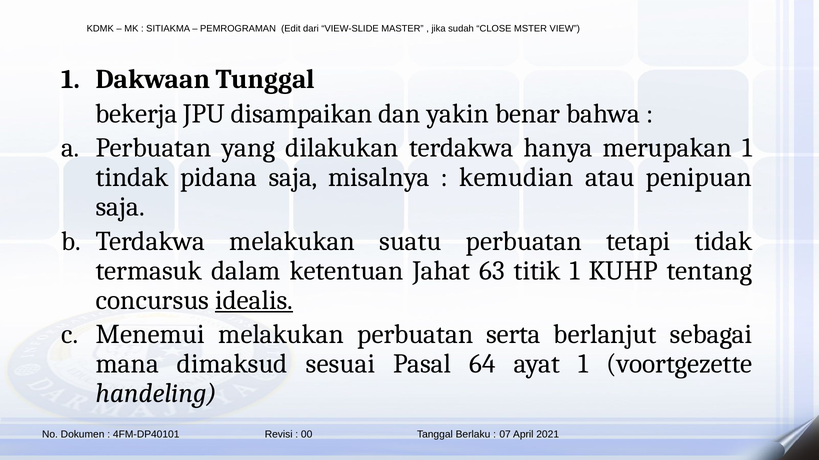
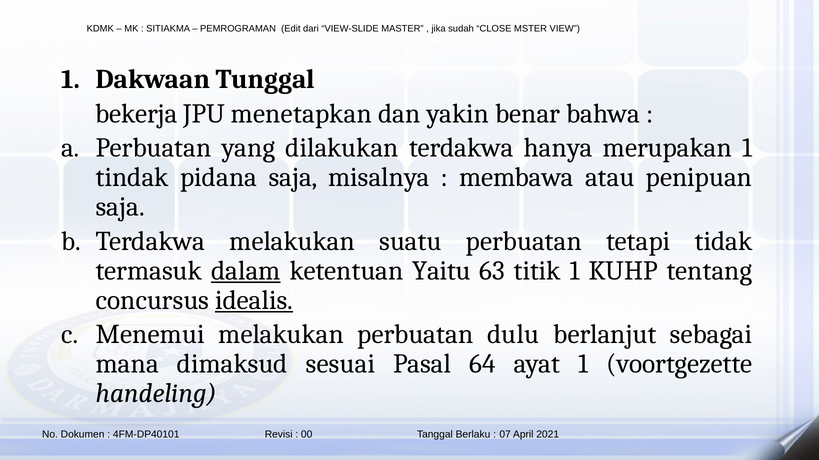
disampaikan: disampaikan -> menetapkan (302, 114)
kemudian: kemudian -> membawa (517, 178)
dalam underline: none -> present (246, 271)
Jahat: Jahat -> Yaitu (442, 271)
serta: serta -> dulu (513, 335)
